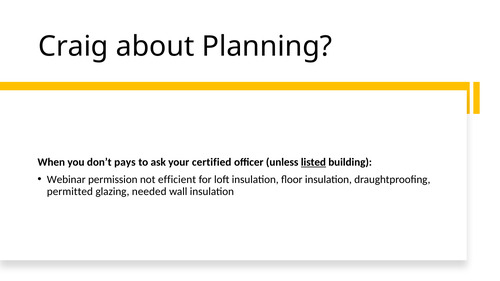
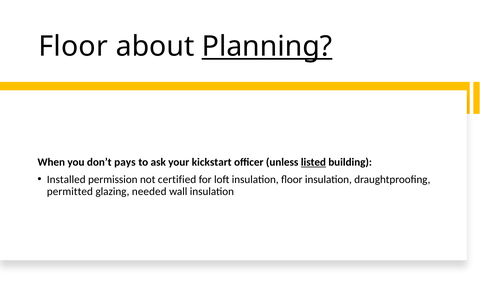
Craig: Craig -> Floor (73, 47)
Planning underline: none -> present (267, 47)
certified: certified -> kickstart (212, 162)
Webinar: Webinar -> Installed (66, 180)
efficient: efficient -> certified (177, 180)
